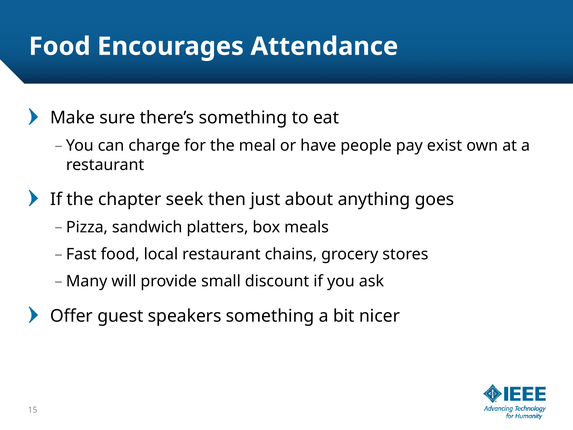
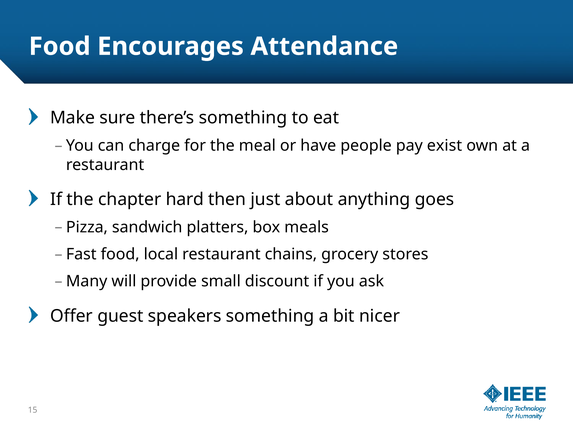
seek: seek -> hard (185, 199)
